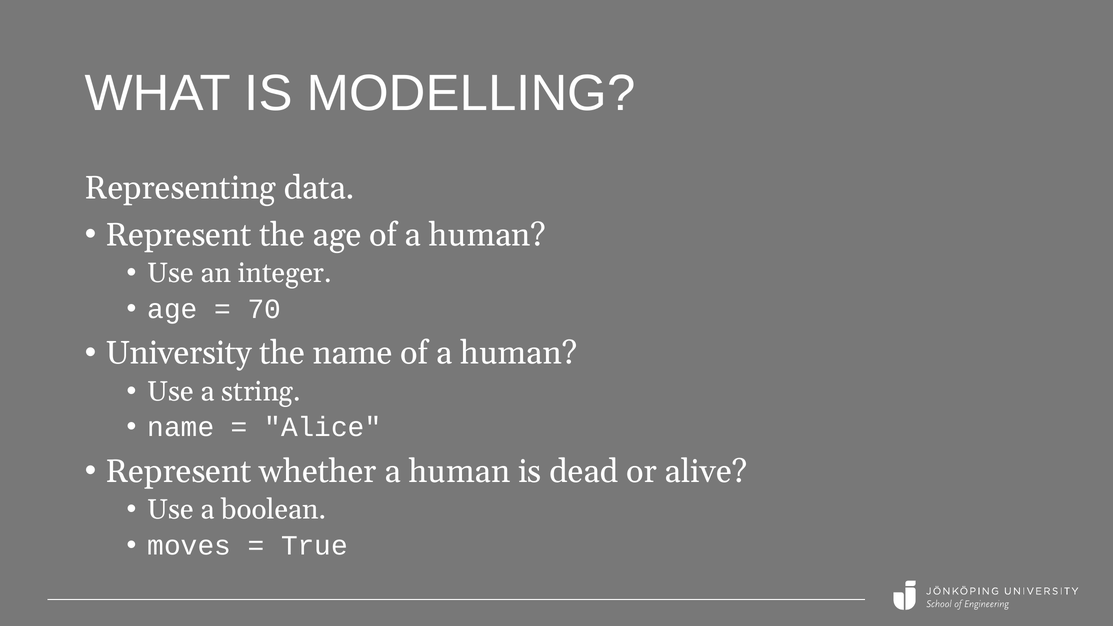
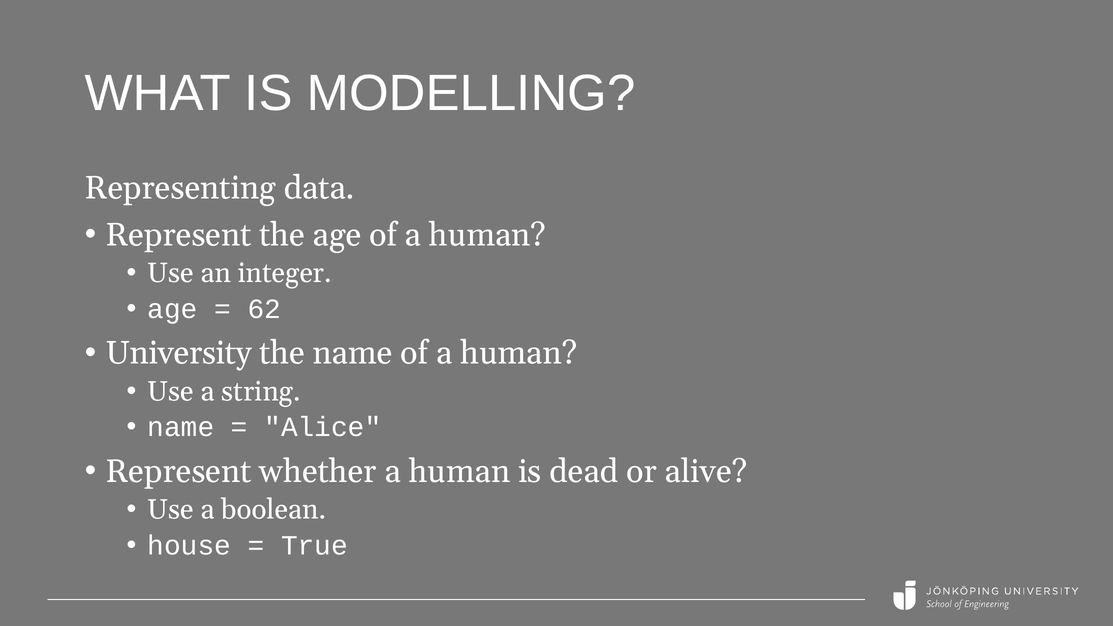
70: 70 -> 62 (264, 309)
moves: moves -> house (189, 546)
